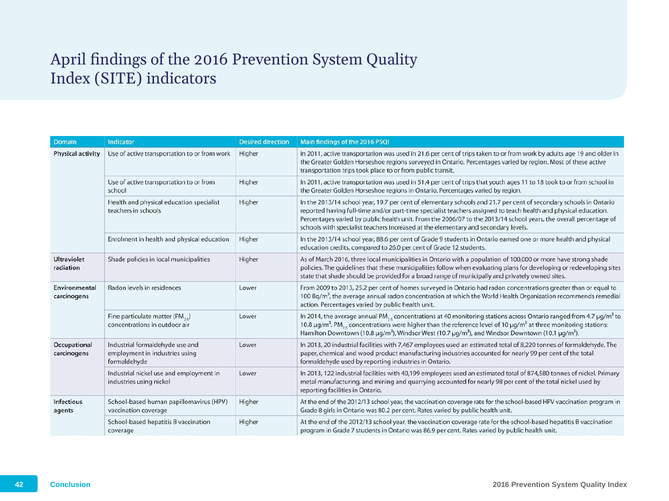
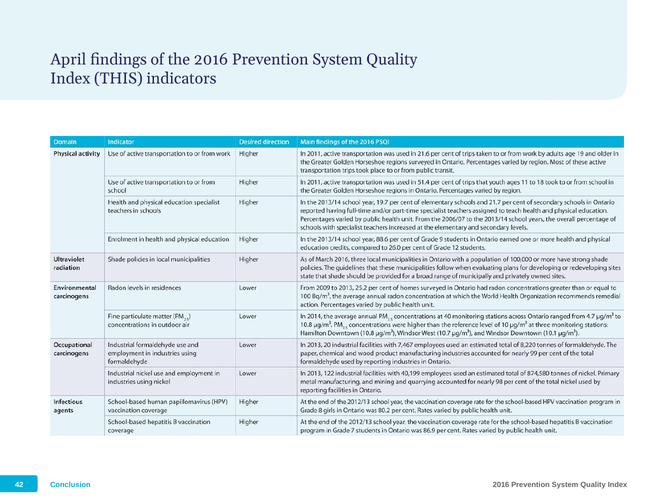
SITE: SITE -> THIS (118, 79)
